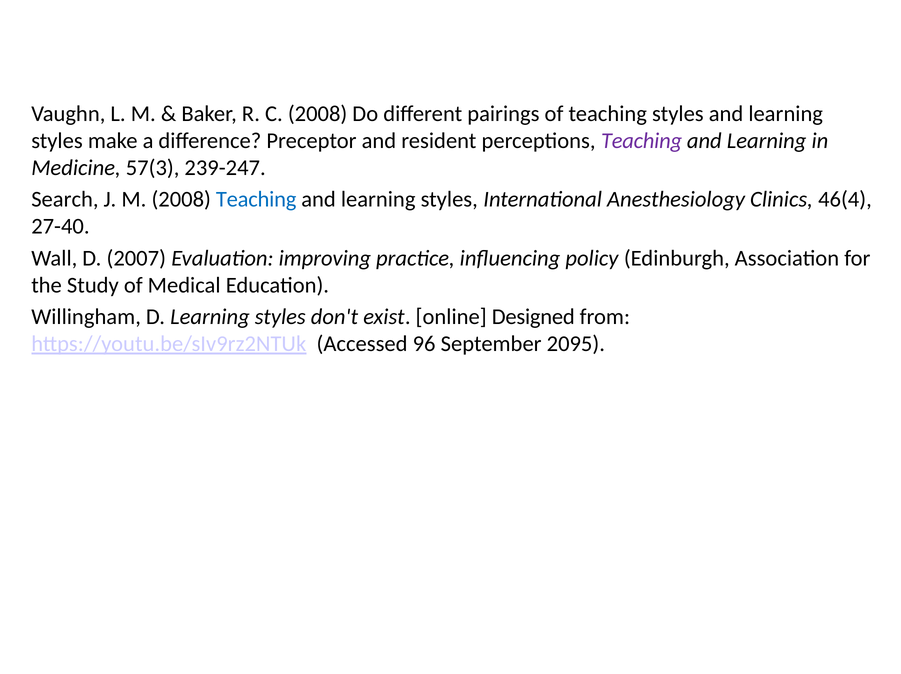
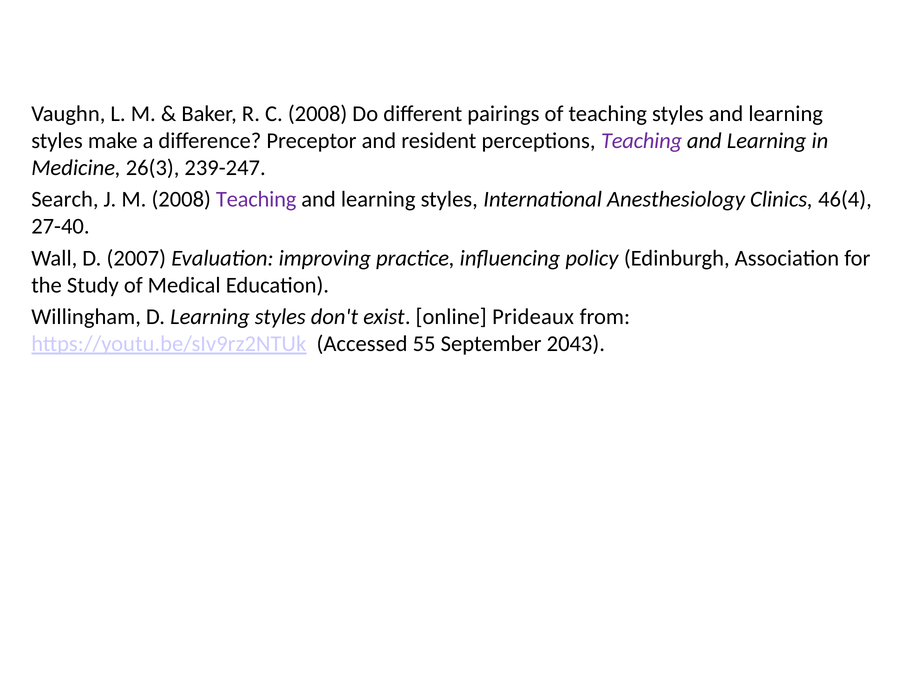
57(3: 57(3 -> 26(3 (153, 168)
Teaching colour: blue -> purple (256, 199)
Designed: Designed -> Prideaux (533, 317)
96: 96 -> 55 (424, 344)
2095: 2095 -> 2043 (576, 344)
